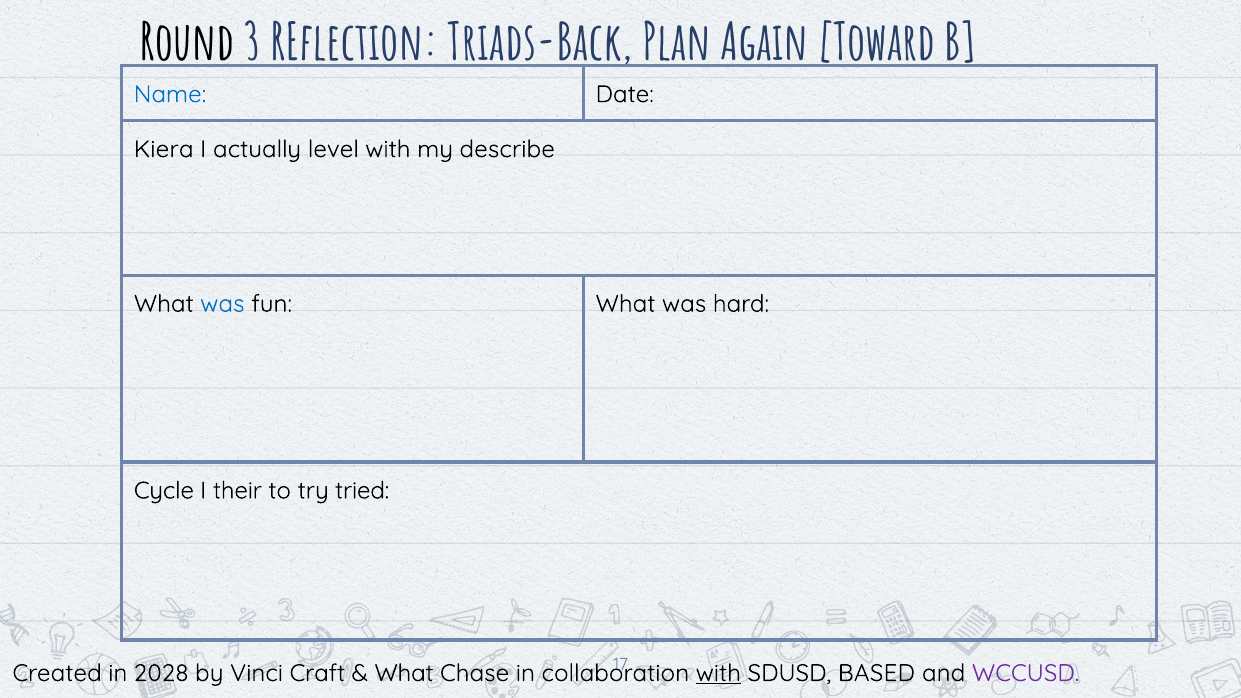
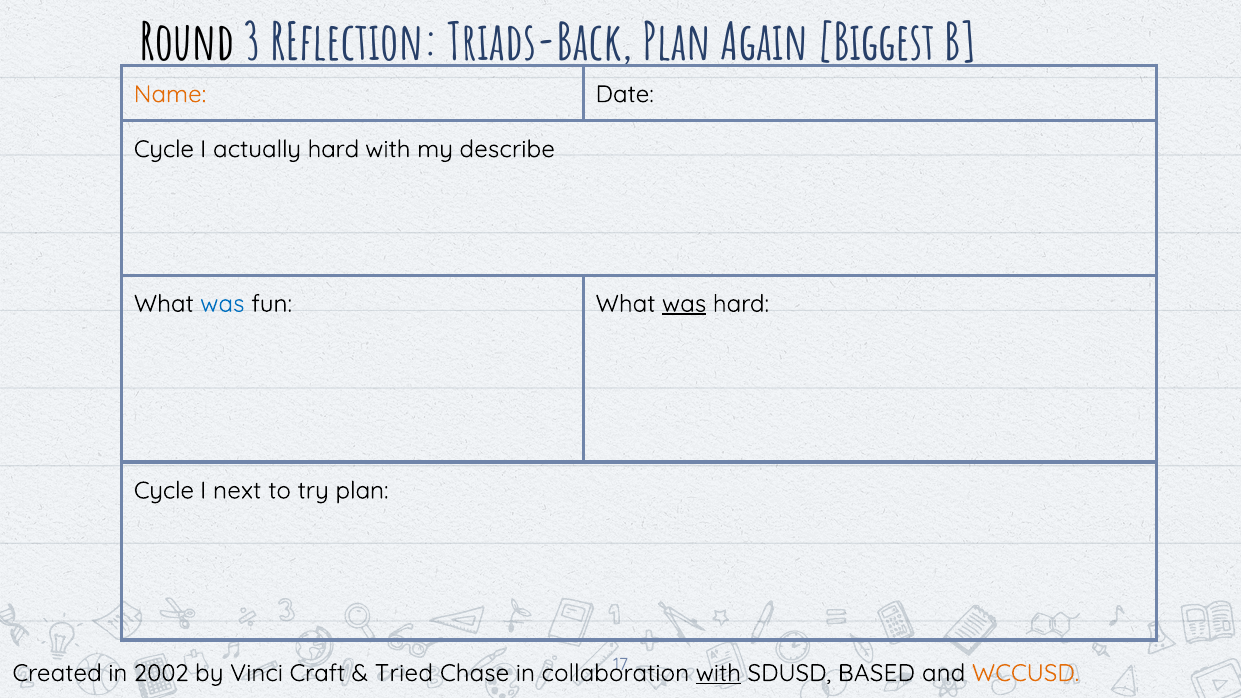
Toward: Toward -> Biggest (876, 43)
Name colour: blue -> orange (170, 94)
Kiera: Kiera -> Cycle (164, 149)
actually level: level -> hard (333, 149)
was underline: none -> present (684, 304)
their: their -> next (237, 491)
try tried: tried -> plan (362, 491)
2028: 2028 -> 2002 (161, 673)
What: What -> Tried (404, 673)
WCCUSD colour: purple -> orange (1025, 673)
